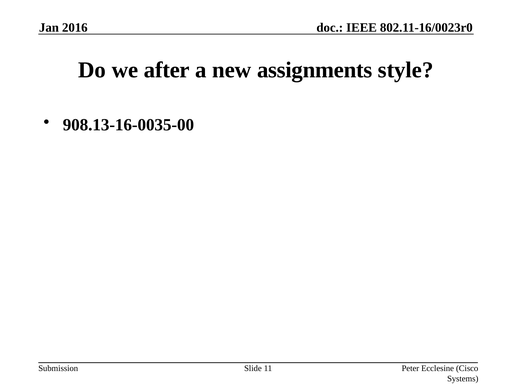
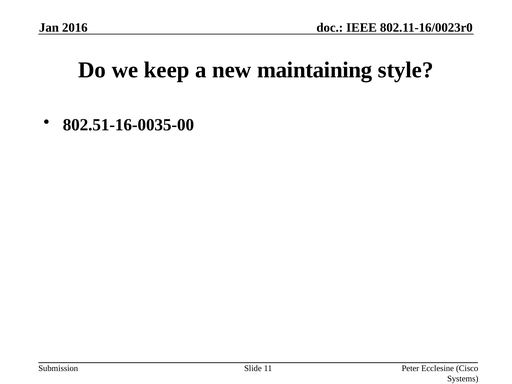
after: after -> keep (167, 70)
assignments: assignments -> maintaining (315, 70)
908.13-16-0035-00: 908.13-16-0035-00 -> 802.51-16-0035-00 (128, 125)
